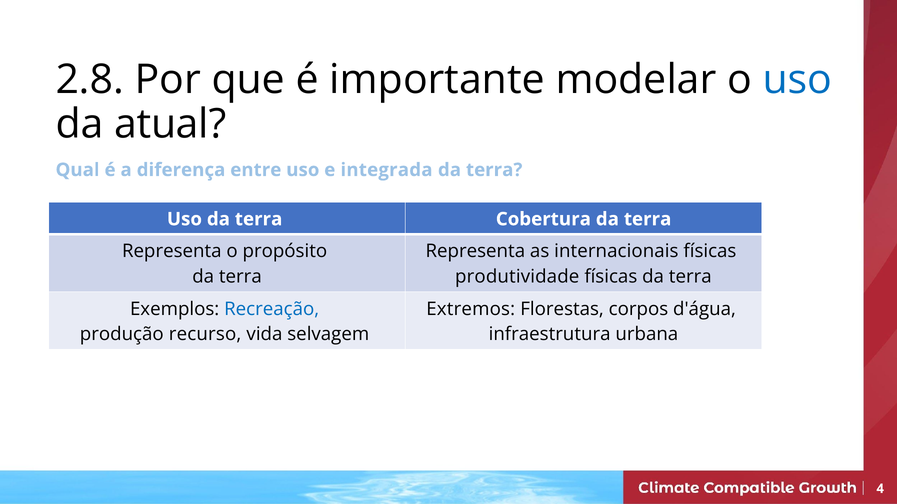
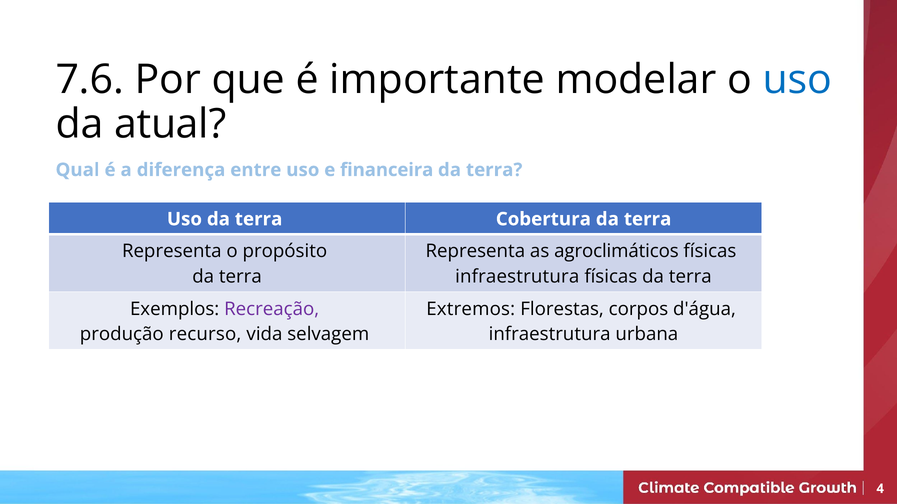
2.8: 2.8 -> 7.6 (90, 80)
integrada: integrada -> financeira (387, 170)
internacionais: internacionais -> agroclimáticos (616, 252)
produtividade: produtividade -> infraestrutura (517, 277)
Recreação colour: blue -> purple (272, 309)
